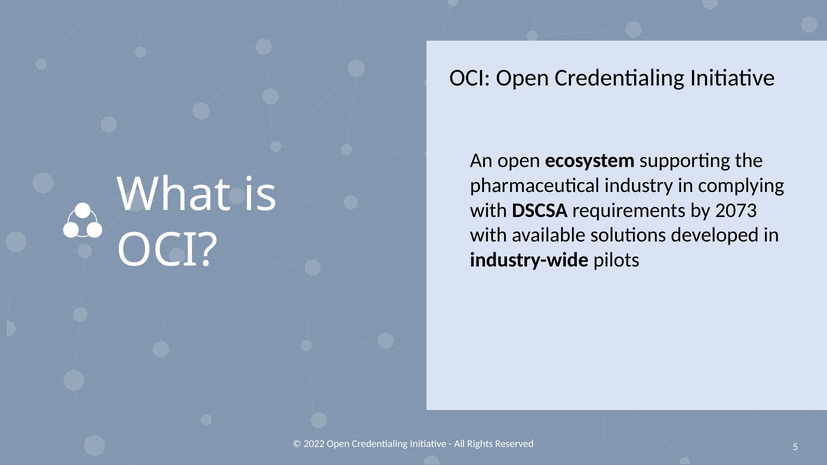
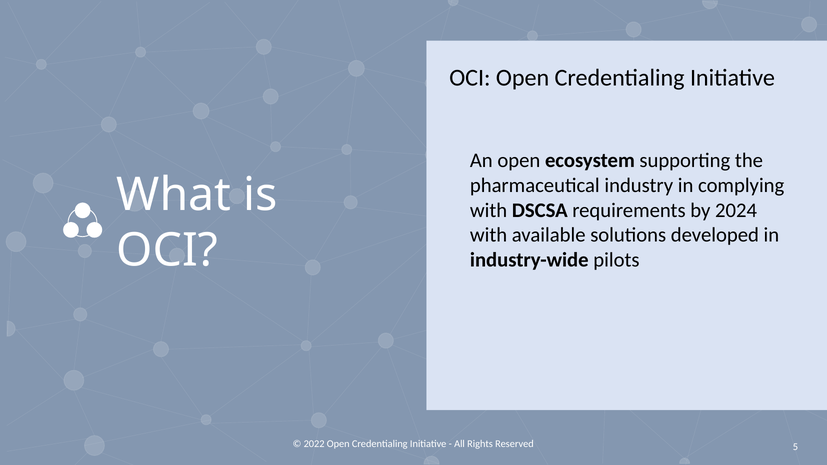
2073: 2073 -> 2024 (736, 210)
